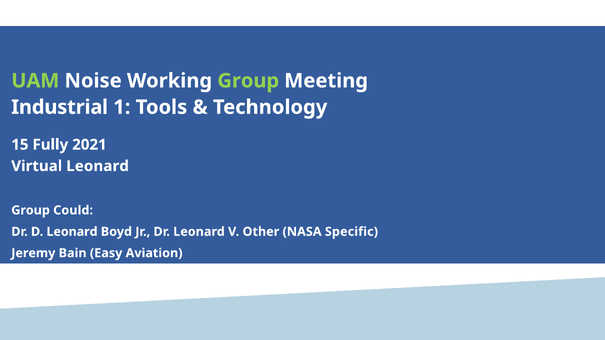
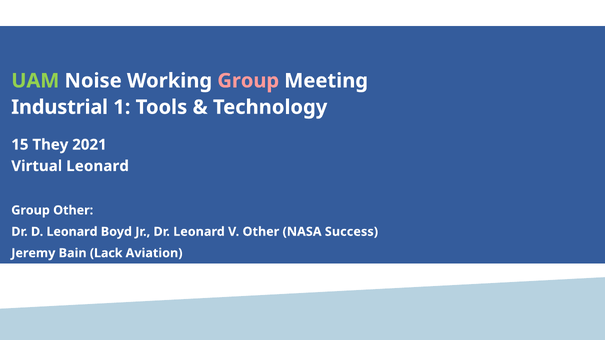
Group colour: light green -> pink (248, 81)
Fully: Fully -> They (50, 145)
Group Could: Could -> Other (73, 210)
Specific: Specific -> Success (351, 232)
Easy: Easy -> Lack (106, 253)
